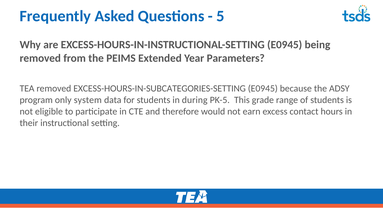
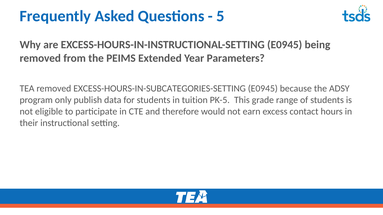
system: system -> publish (88, 100)
during: during -> tuition (195, 100)
